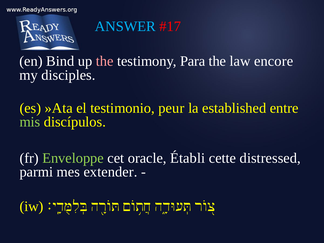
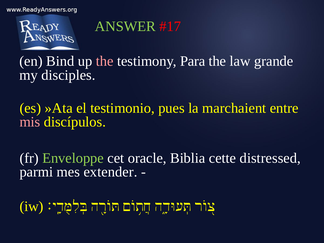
ANSWER colour: light blue -> light green (125, 26)
encore: encore -> grande (274, 61)
peur: peur -> pues (171, 108)
established: established -> marchaient (234, 108)
mis colour: light green -> pink (30, 122)
Établi: Établi -> Biblia (188, 158)
